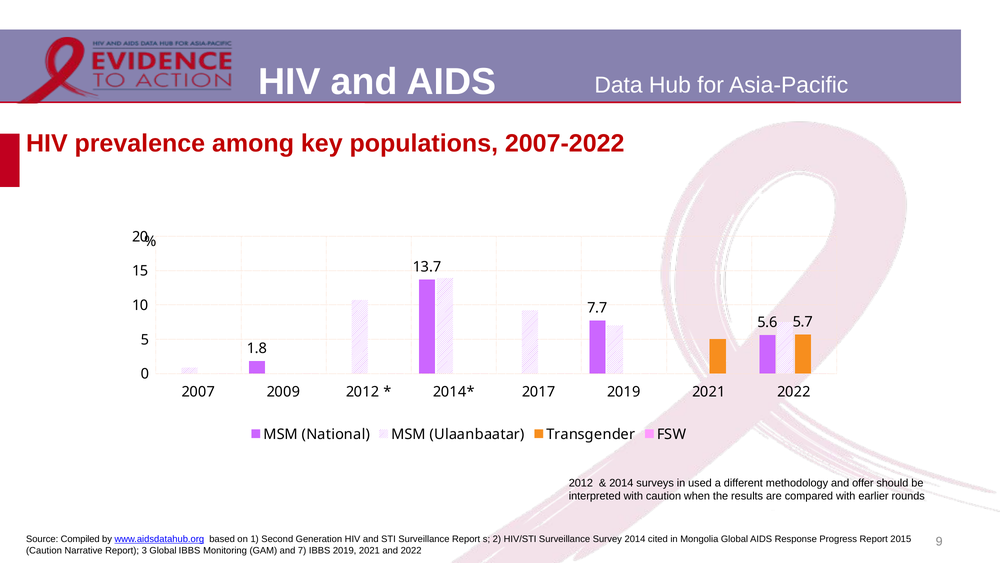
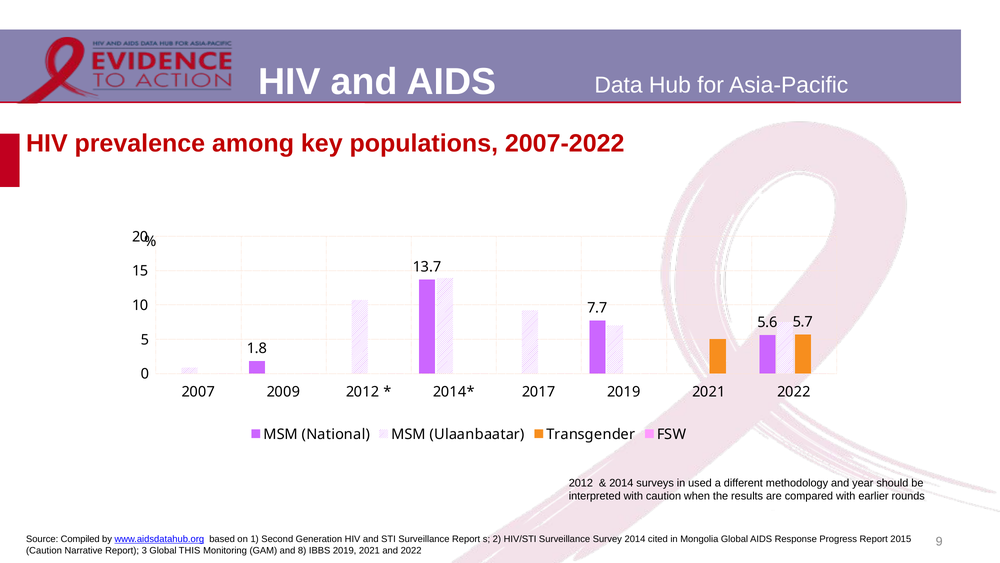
offer: offer -> year (863, 483)
Global IBBS: IBBS -> THIS (190, 550)
7: 7 -> 8 (302, 550)
